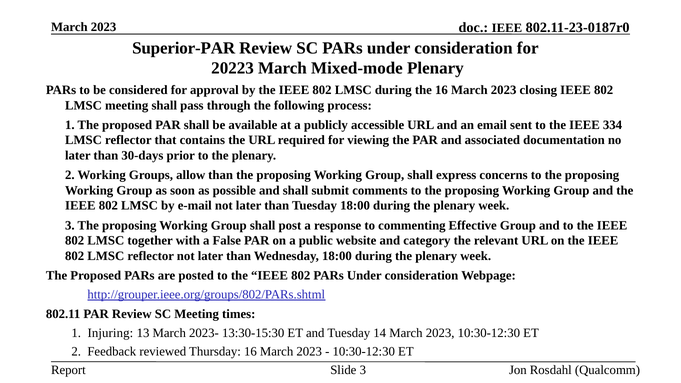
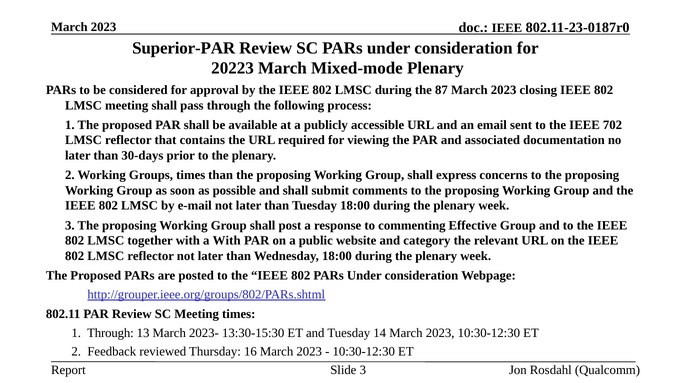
the 16: 16 -> 87 (441, 90)
334: 334 -> 702 (613, 125)
Groups allow: allow -> times (191, 175)
a False: False -> With (227, 241)
1 Injuring: Injuring -> Through (110, 333)
